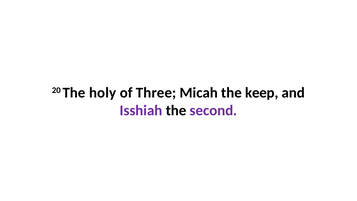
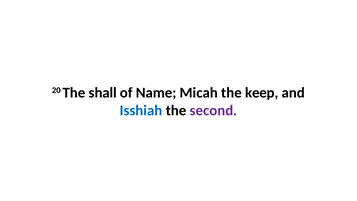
holy: holy -> shall (103, 93)
Three: Three -> Name (156, 93)
Isshiah colour: purple -> blue (141, 110)
